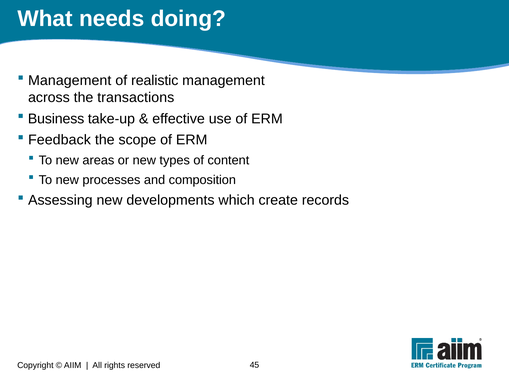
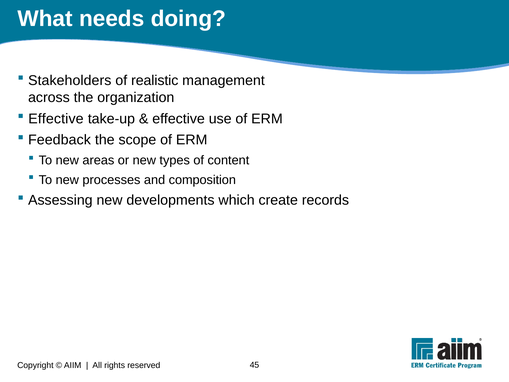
Management: Management -> Stakeholders (70, 80)
transactions: transactions -> organization (136, 97)
Business: Business -> Effective (56, 119)
